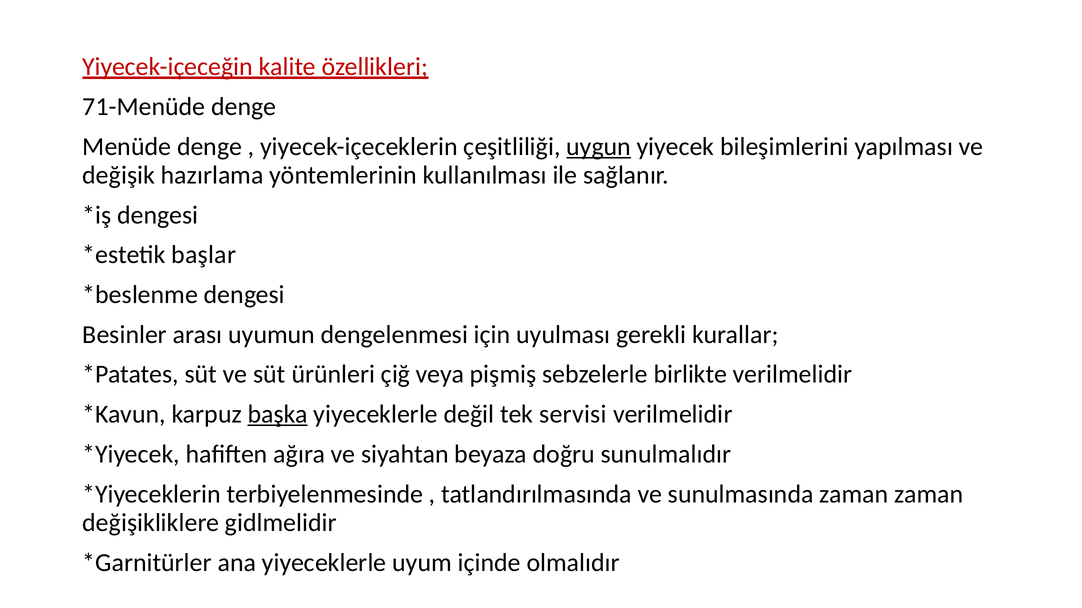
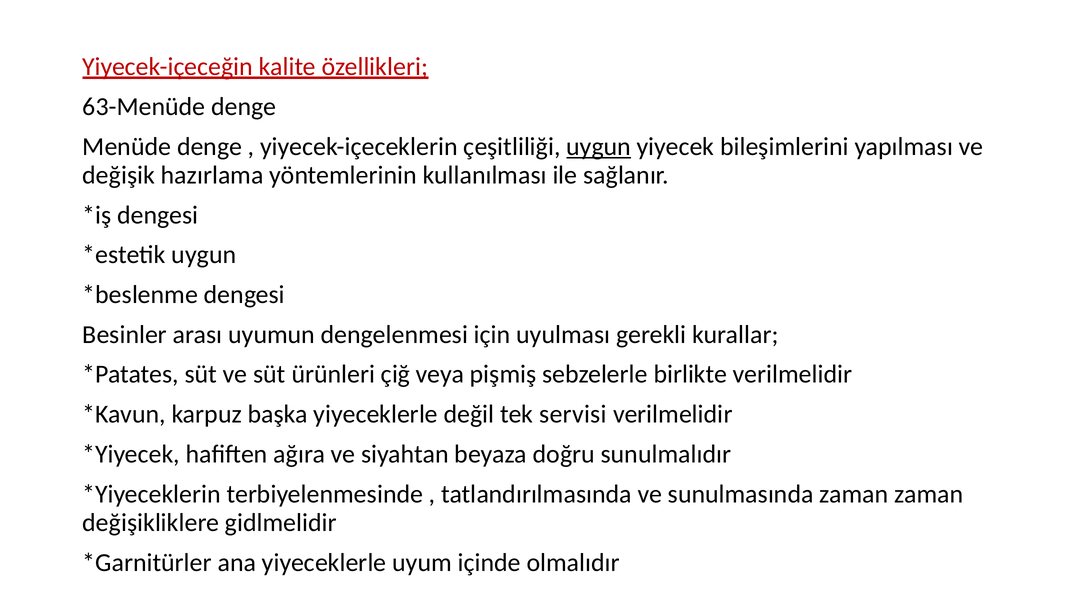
71-Menüde: 71-Menüde -> 63-Menüde (144, 107)
başlar: başlar -> uygun (204, 255)
başka underline: present -> none (278, 415)
